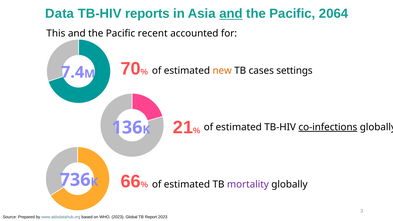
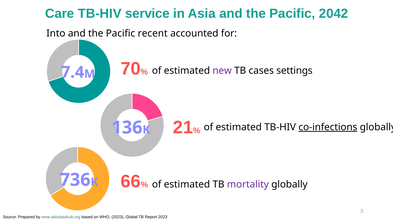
Data: Data -> Care (60, 14)
reports: reports -> service (147, 14)
and underline: present -> none (231, 14)
2064: 2064 -> 2042 (334, 14)
This: This -> Into (56, 33)
new colour: orange -> purple (222, 71)
